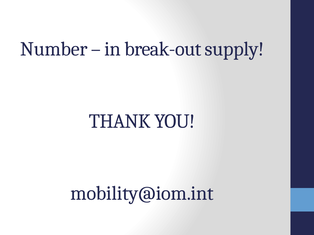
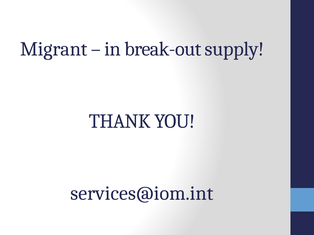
Number: Number -> Migrant (54, 49)
mobility@iom.int: mobility@iom.int -> services@iom.int (142, 194)
